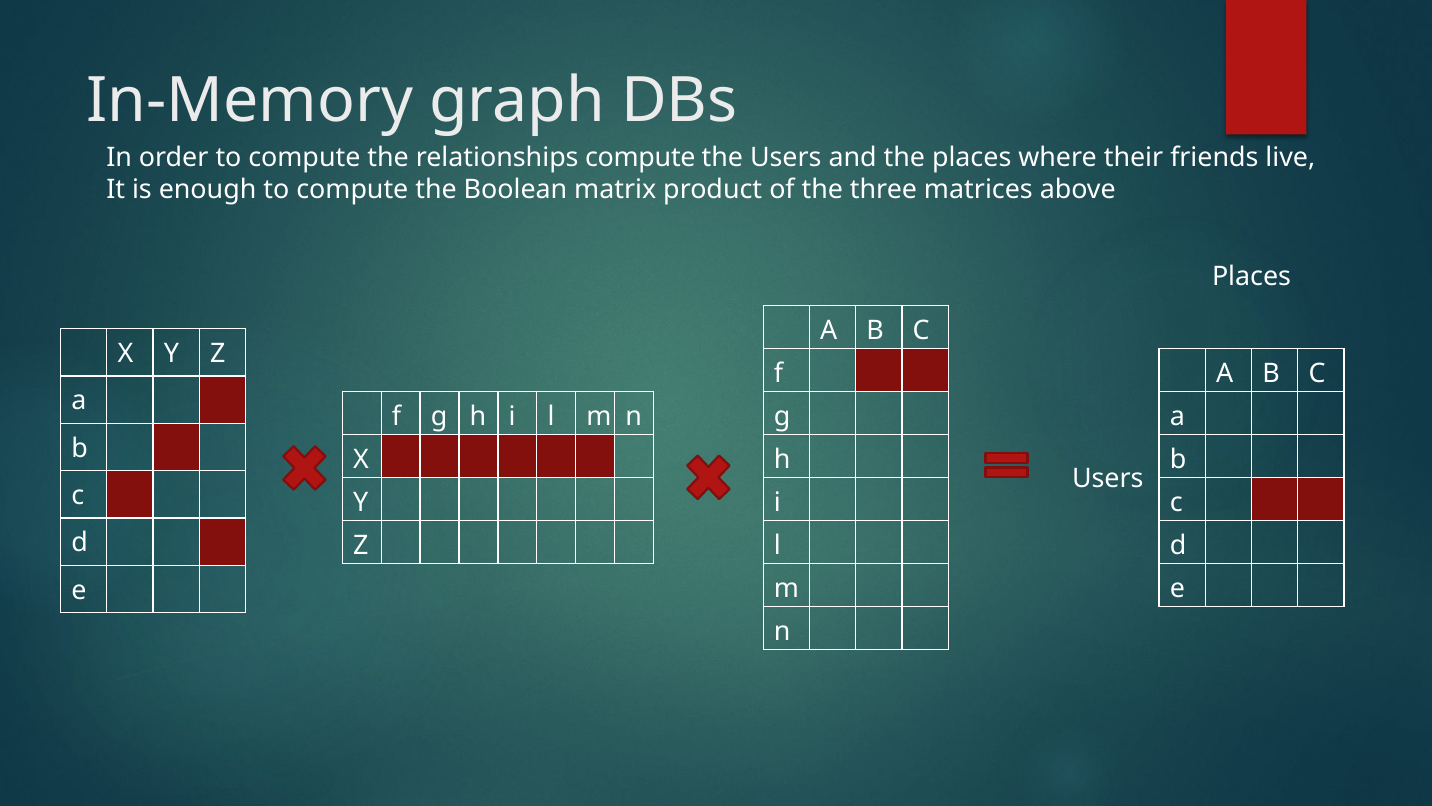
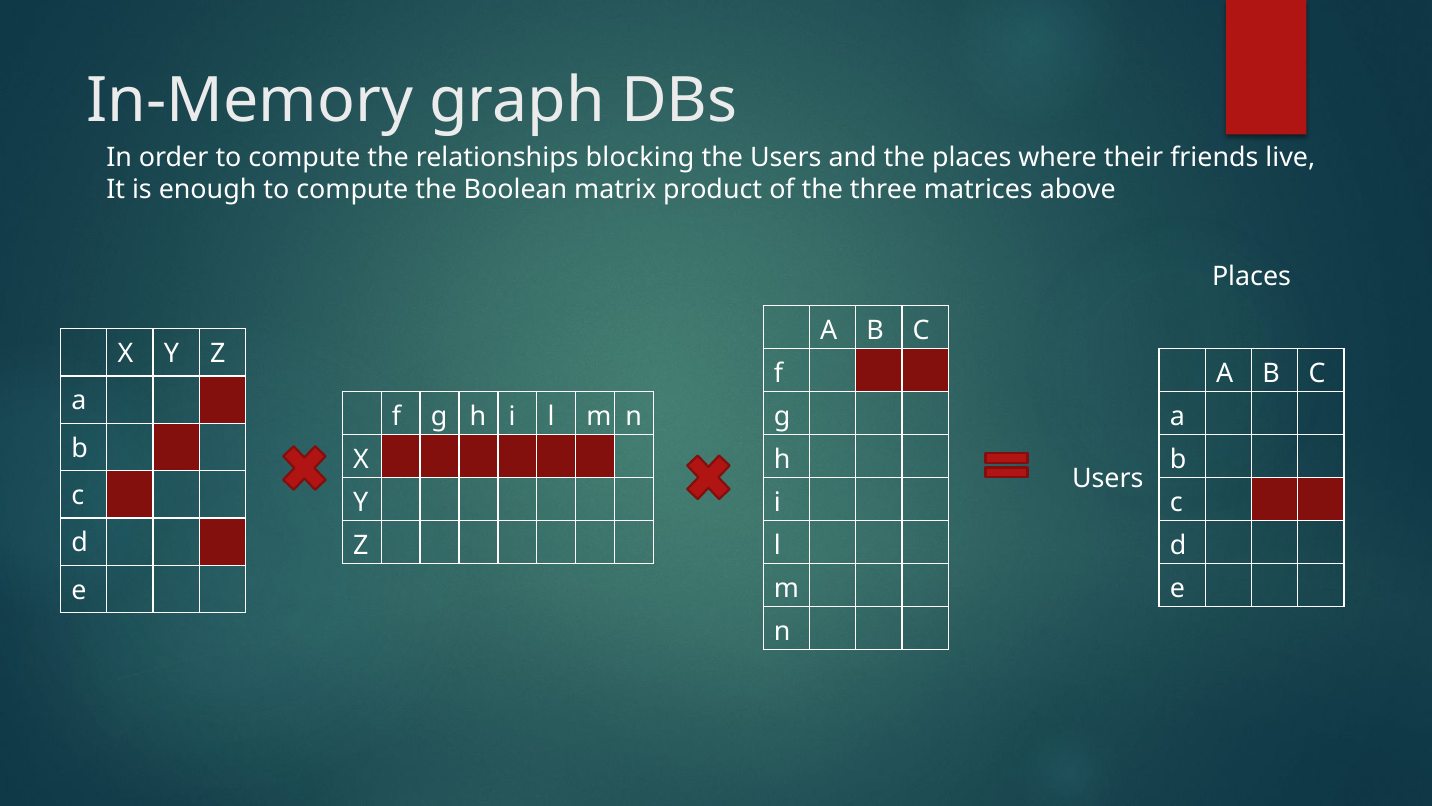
relationships compute: compute -> blocking (640, 157)
